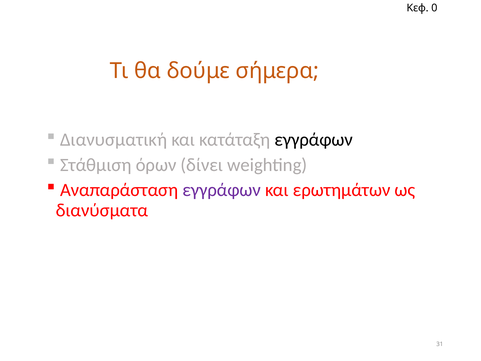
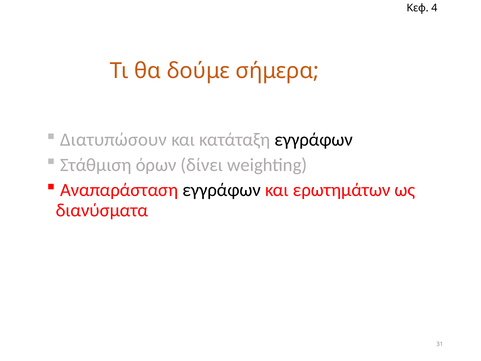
0: 0 -> 4 (434, 8)
Διανυσματική: Διανυσματική -> Διατυπώσουν (114, 140)
εγγράφων colour: purple -> black (222, 190)
